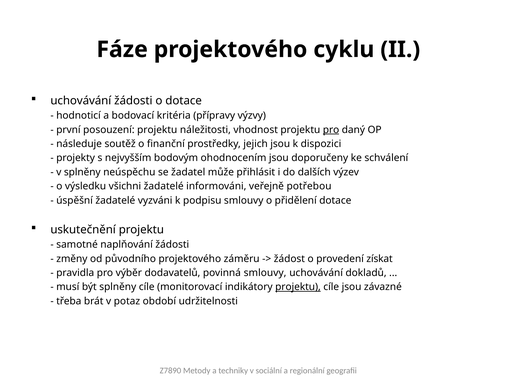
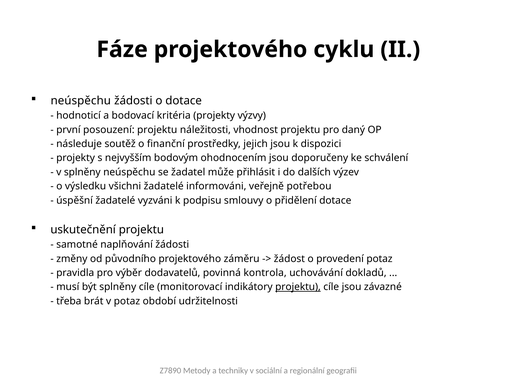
uchovávání: uchovávání -> neúspěchu (81, 101)
kritéria přípravy: přípravy -> projekty (214, 116)
pro underline: present -> none (331, 130)
provedení získat: získat -> potaz (379, 259)
povinná smlouvy: smlouvy -> kontrola (265, 273)
